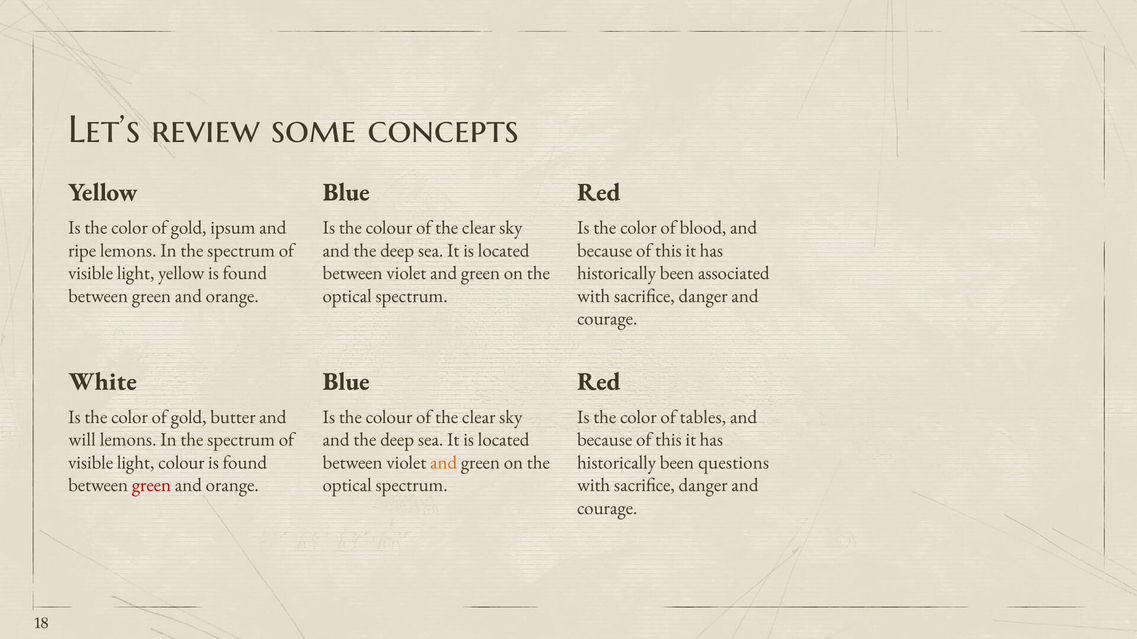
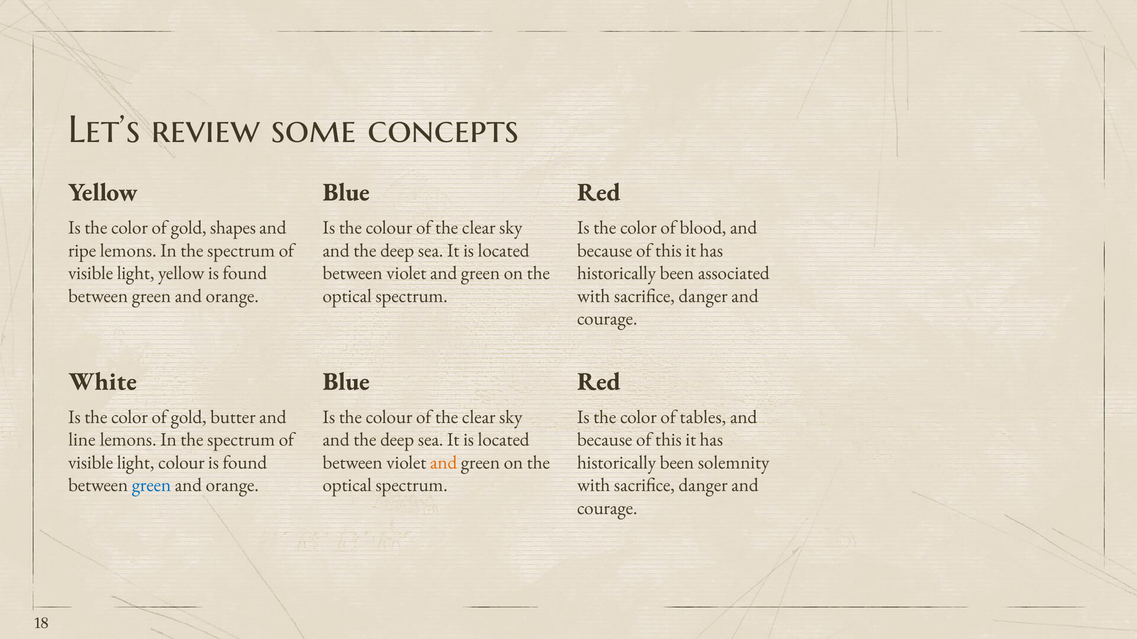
ipsum: ipsum -> shapes (233, 228)
will: will -> line (82, 440)
questions: questions -> solemnity (734, 463)
green colour: red -> blue (151, 486)
